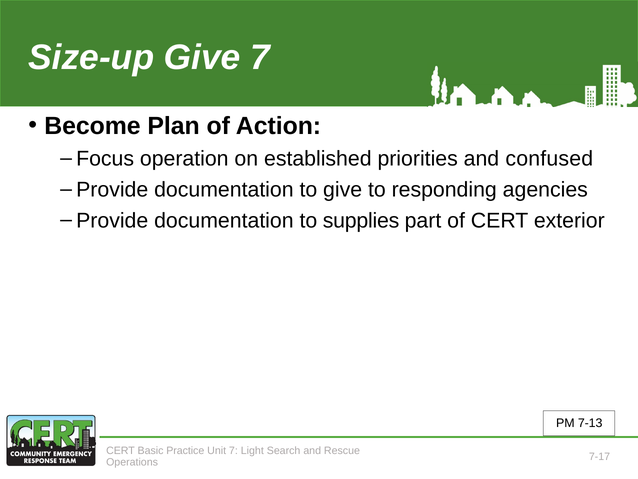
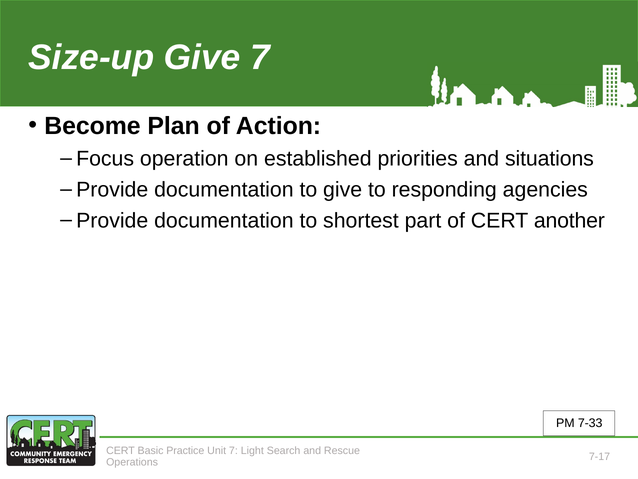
confused: confused -> situations (549, 159)
supplies: supplies -> shortest (361, 220)
exterior: exterior -> another (569, 220)
7-13: 7-13 -> 7-33 (590, 423)
